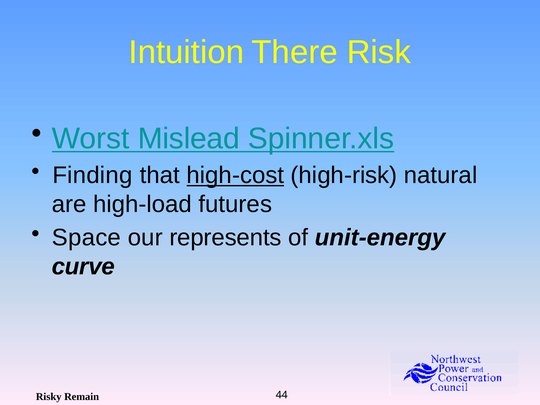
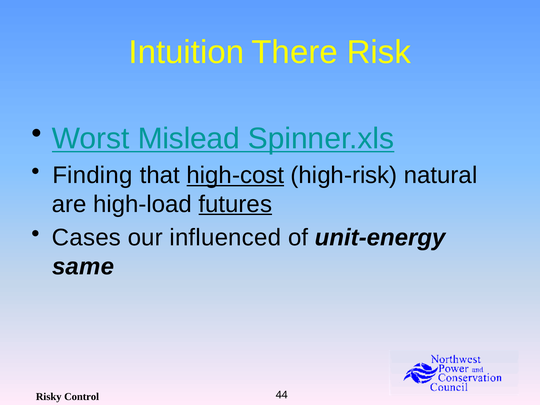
futures underline: none -> present (235, 204)
Space: Space -> Cases (86, 238)
represents: represents -> influenced (225, 238)
curve: curve -> same (83, 267)
Remain: Remain -> Control (82, 397)
